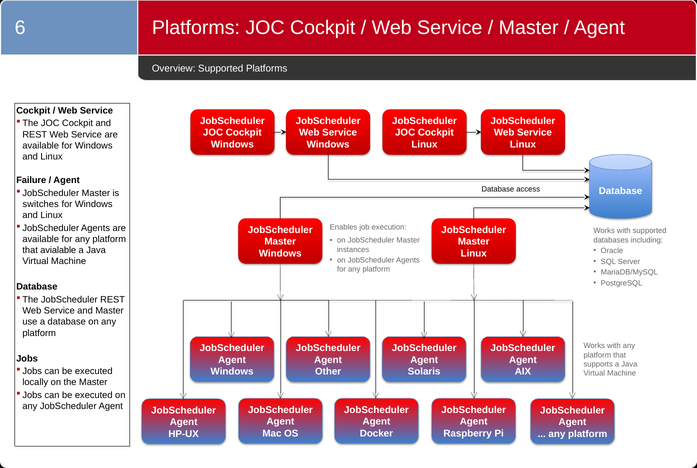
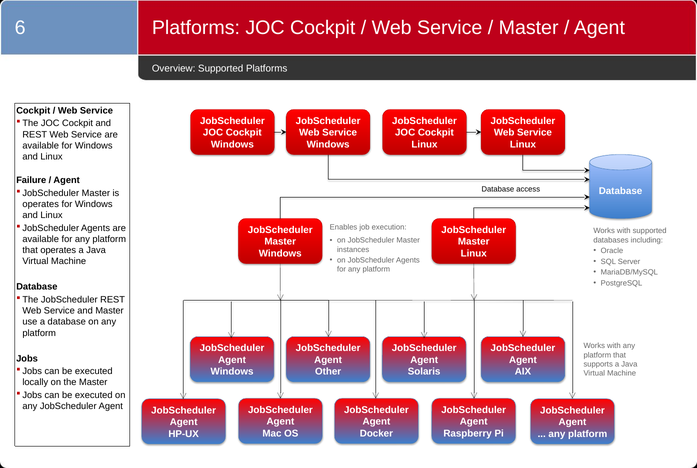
switches: switches -> operates (41, 204)
that avialable: avialable -> operates (58, 250)
